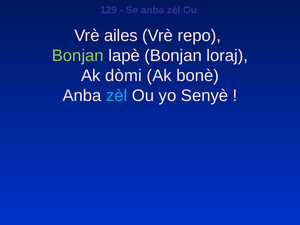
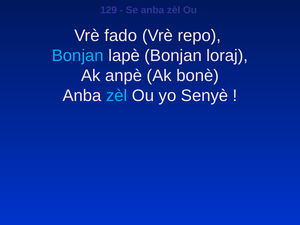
ailes: ailes -> fado (121, 36)
Bonjan colour: light green -> light blue (78, 56)
dòmi: dòmi -> anpè (124, 76)
